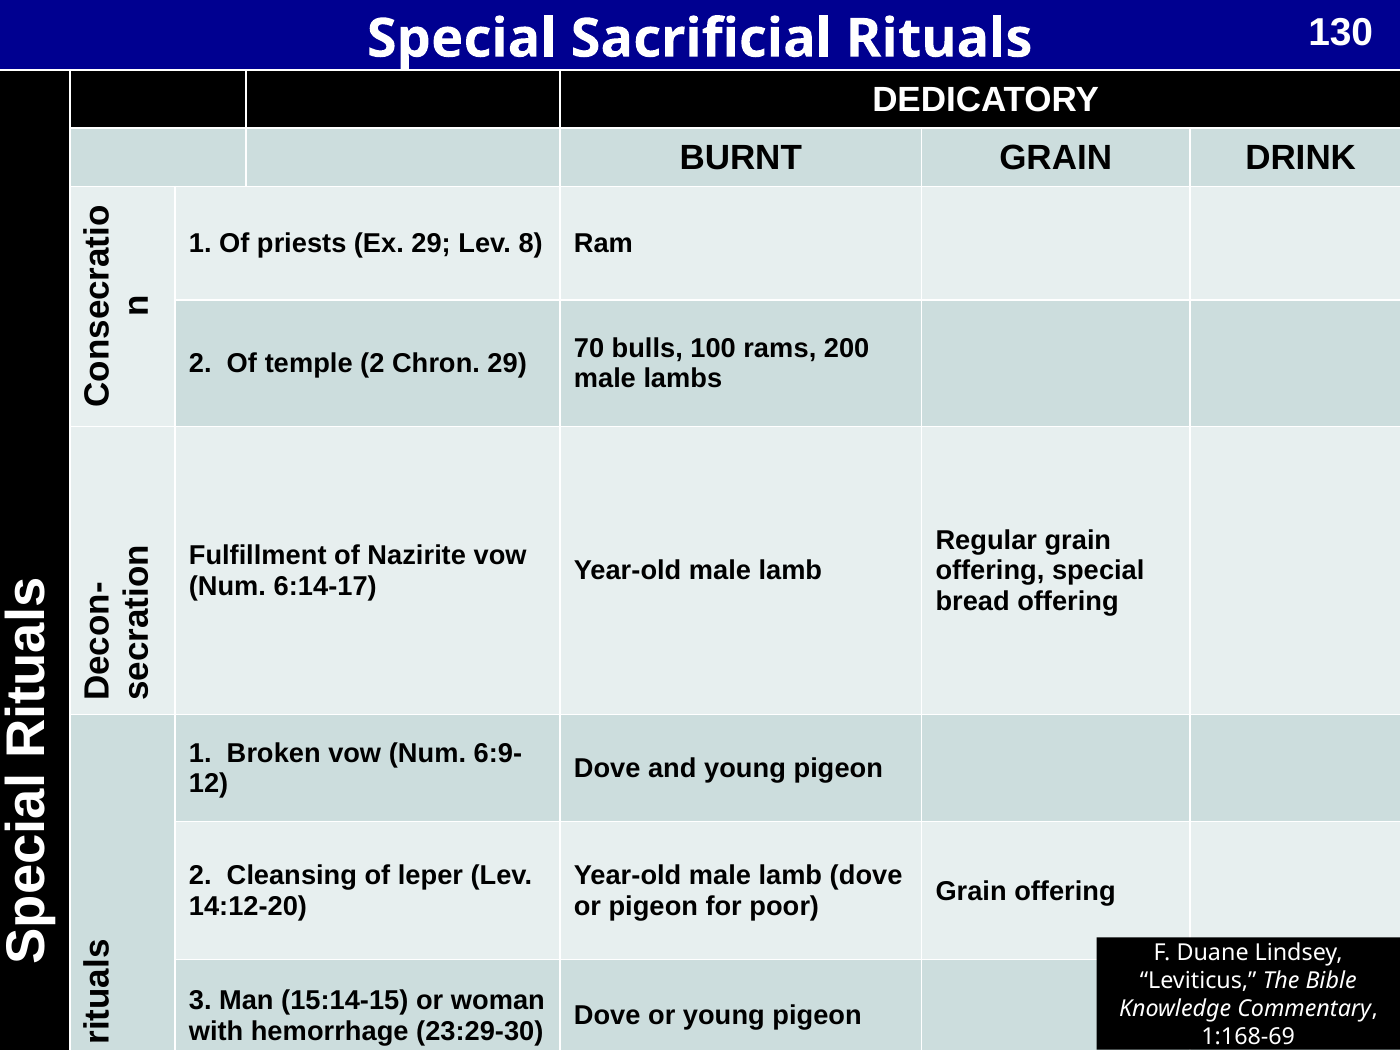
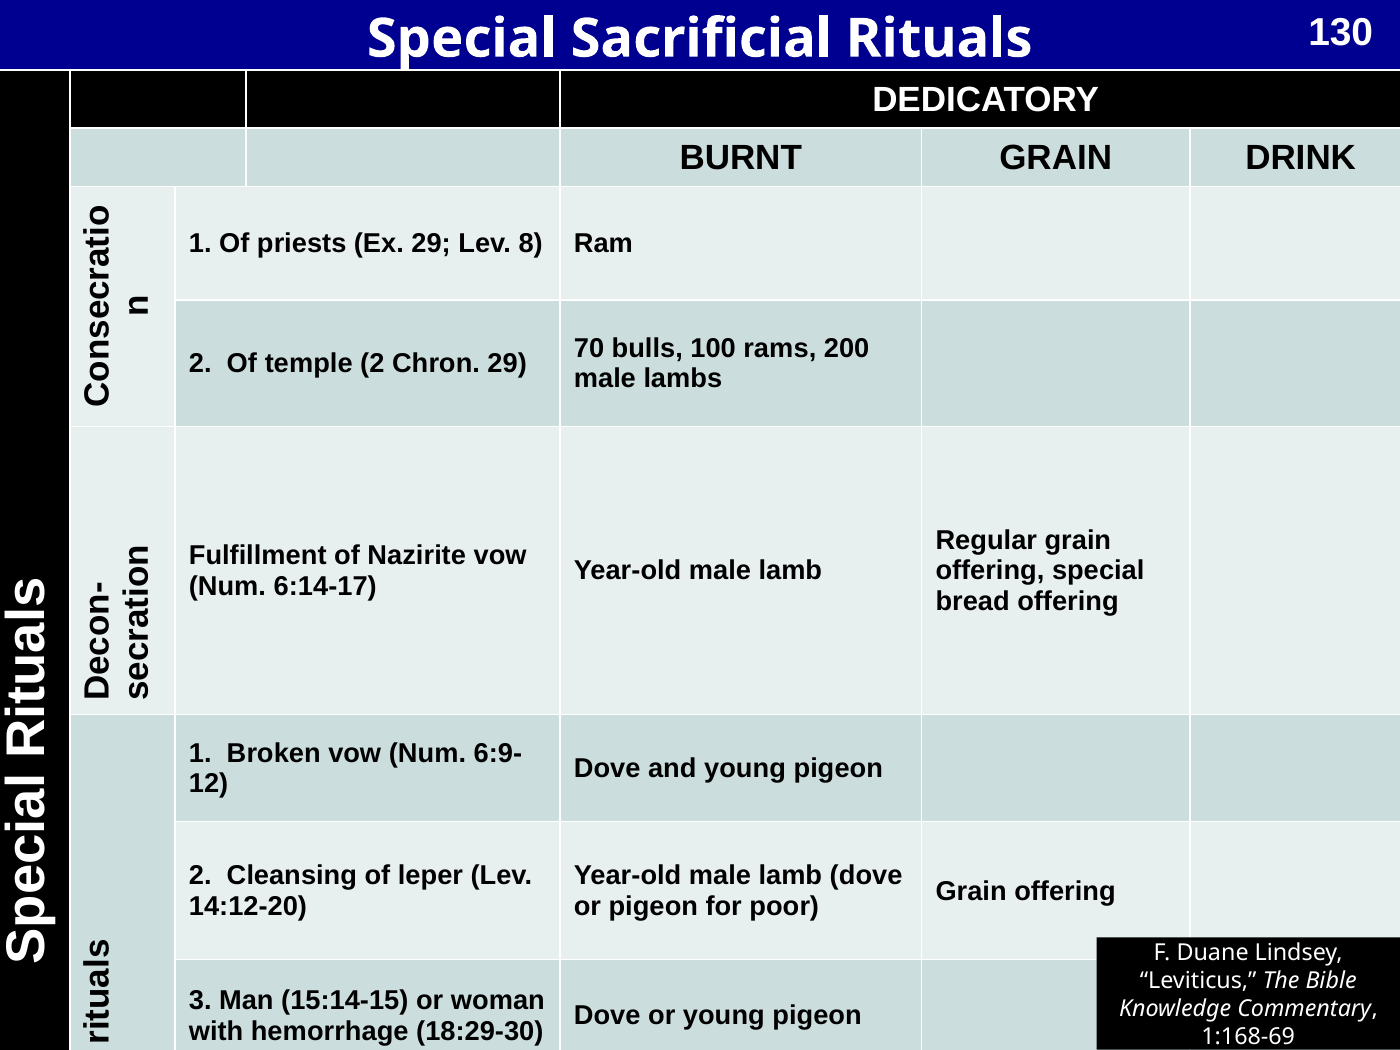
23:29-30: 23:29-30 -> 18:29-30 (480, 1031)
